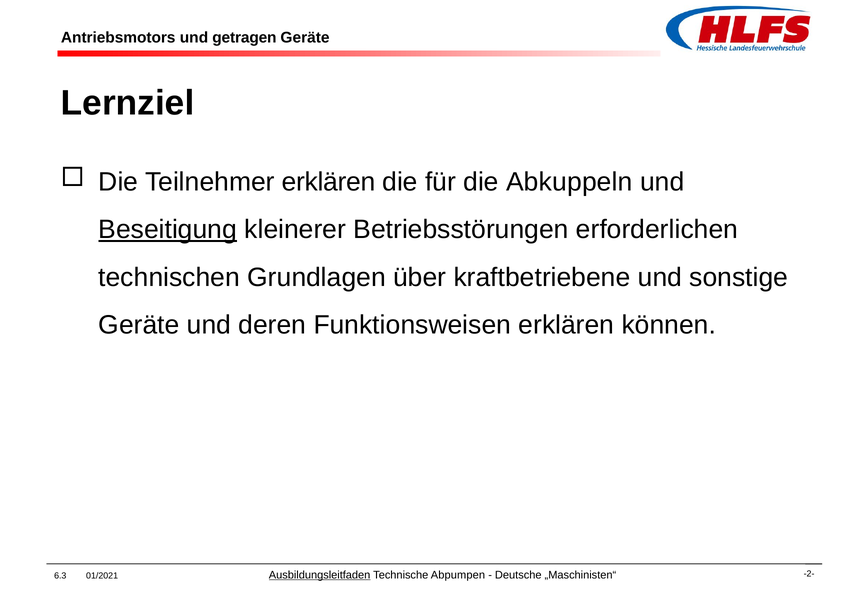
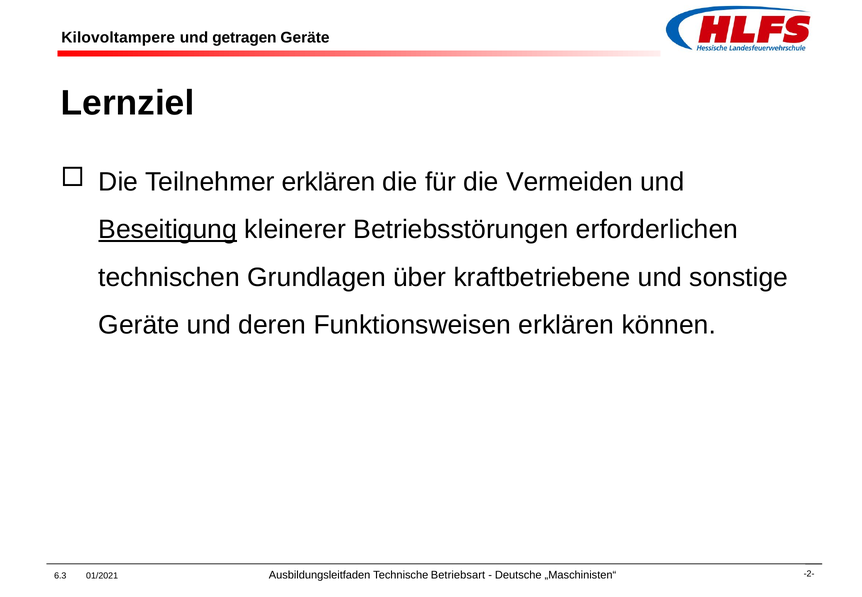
Antriebsmotors: Antriebsmotors -> Kilovoltampere (118, 38)
Abkuppeln: Abkuppeln -> Vermeiden (570, 182)
Ausbildungsleitfaden underline: present -> none (320, 575)
Abpumpen: Abpumpen -> Betriebsart (458, 575)
